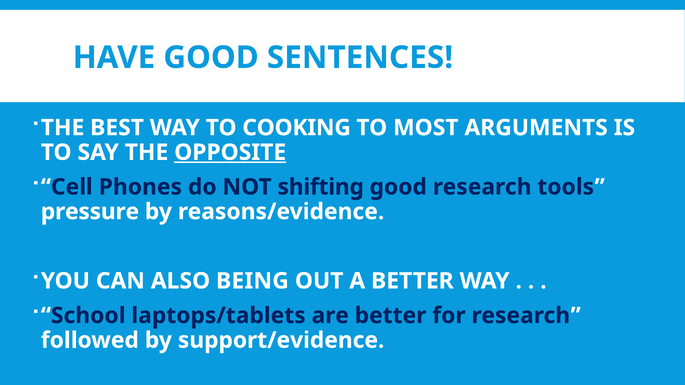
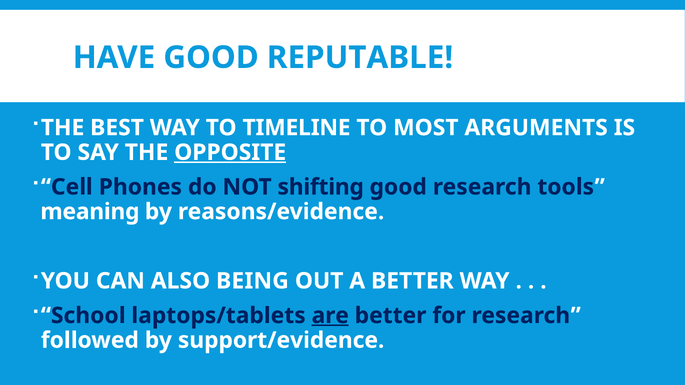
SENTENCES: SENTENCES -> REPUTABLE (360, 58)
COOKING: COOKING -> TIMELINE (297, 128)
pressure: pressure -> meaning (90, 212)
are underline: none -> present (330, 316)
